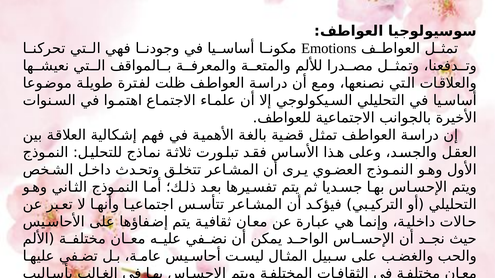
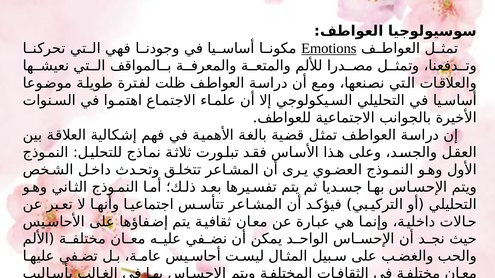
Emotions underline: none -> present (329, 49)
